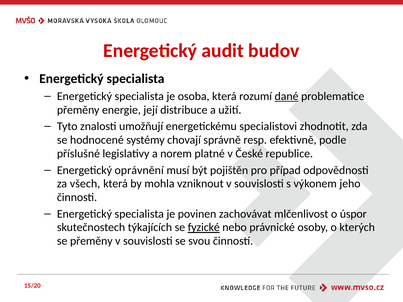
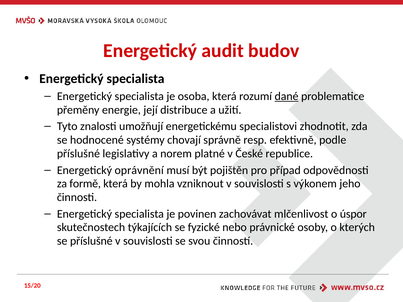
všech: všech -> formě (85, 184)
fyzické underline: present -> none (204, 228)
se přeměny: přeměny -> příslušné (91, 241)
